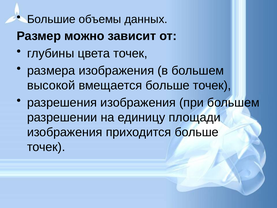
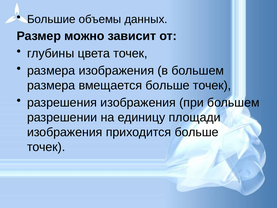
высокой: высокой -> размера (51, 85)
